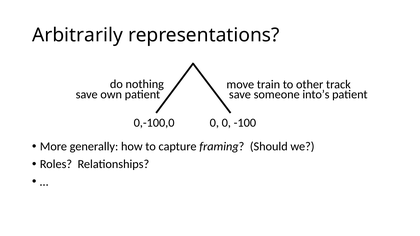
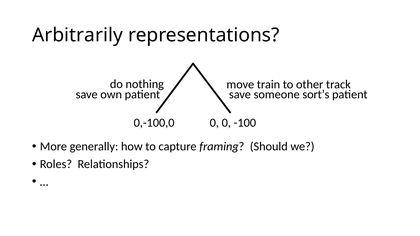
into’s: into’s -> sort’s (316, 95)
